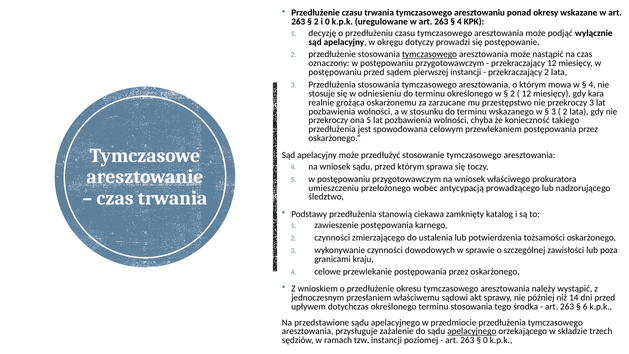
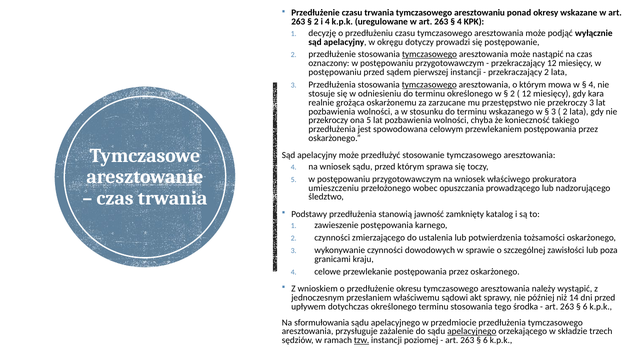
i 0: 0 -> 4 (327, 22)
tymczasowego underline: none -> present (429, 85)
antycypacją: antycypacją -> opuszczania (462, 188)
ciekawa: ciekawa -> jawność (429, 214)
przedstawione: przedstawione -> sformułowania (322, 322)
tzw underline: none -> present (362, 340)
0: 0 -> 6 (485, 340)
